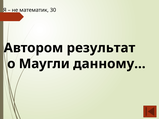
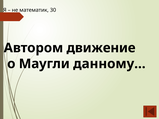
результат: результат -> движение (101, 48)
